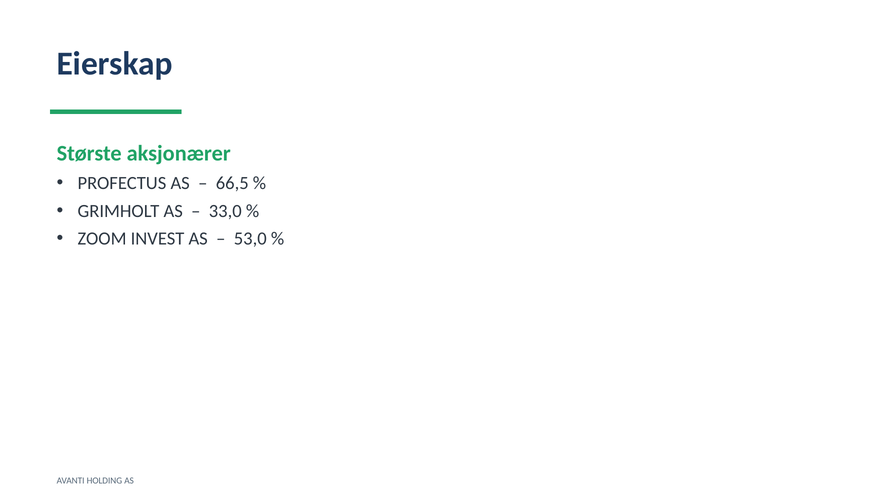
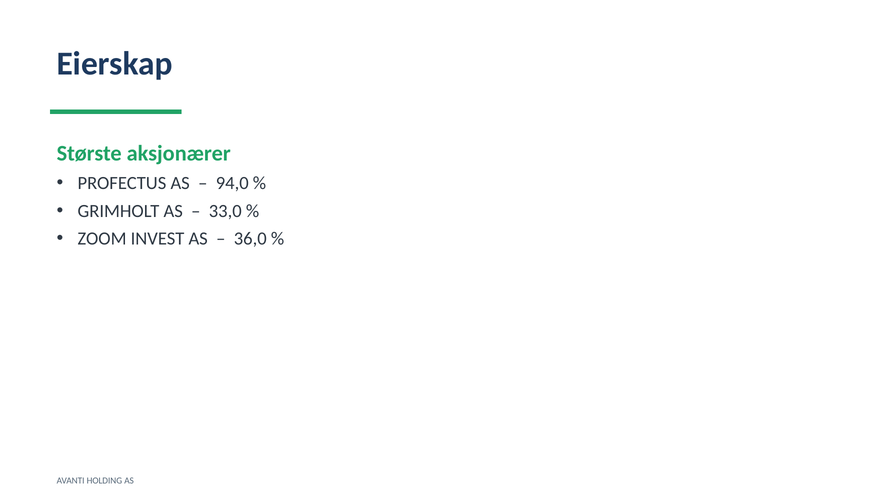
66,5: 66,5 -> 94,0 (232, 183)
53,0: 53,0 -> 36,0 (250, 239)
